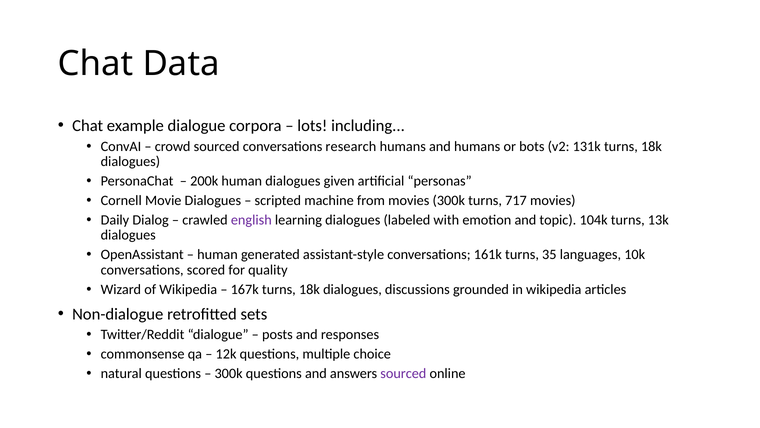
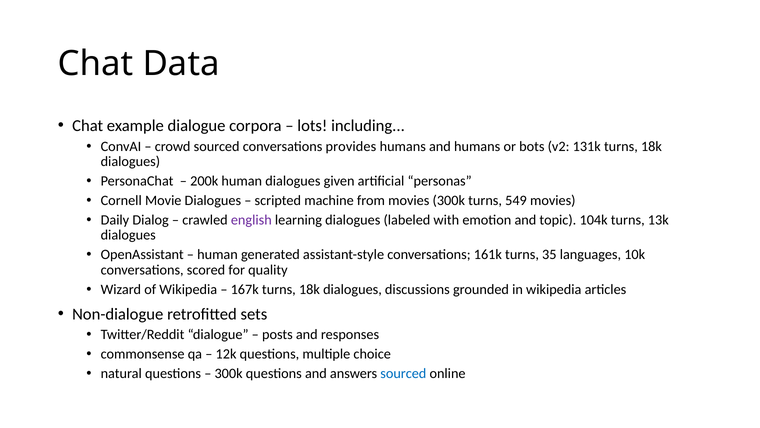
research: research -> provides (351, 146)
717: 717 -> 549 (516, 200)
sourced colour: purple -> blue (403, 373)
